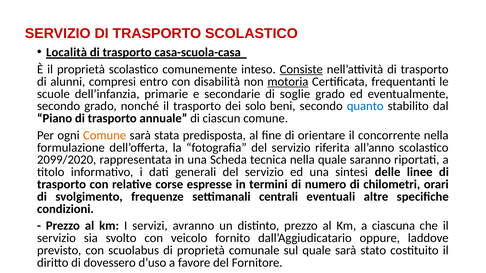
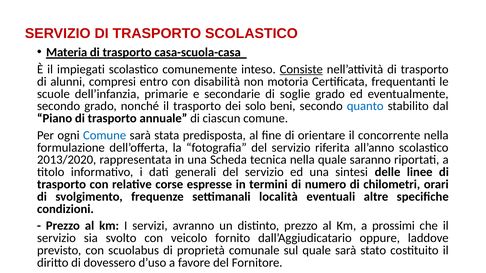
Località: Località -> Materia (67, 53)
il proprietà: proprietà -> impiegati (81, 69)
motoria underline: present -> none (288, 82)
Comune colour: orange -> blue (105, 135)
2099/2020: 2099/2020 -> 2013/2020 (67, 160)
centrali: centrali -> località (278, 197)
ciascuna: ciascuna -> prossimi (393, 226)
